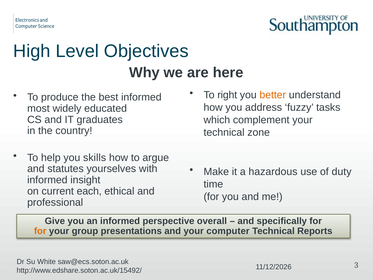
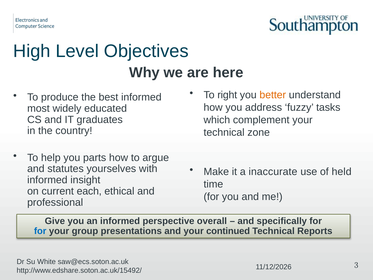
skills: skills -> parts (95, 157)
hazardous: hazardous -> inaccurate (273, 172)
duty: duty -> held (342, 172)
for colour: orange -> blue (40, 231)
computer: computer -> continued (228, 231)
